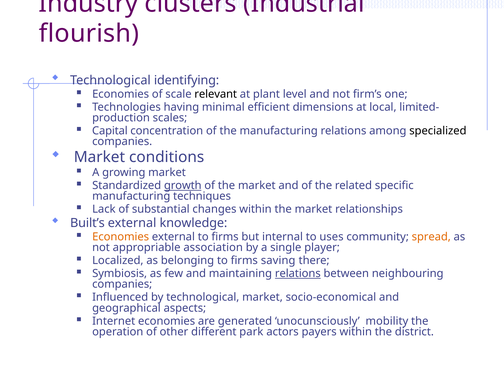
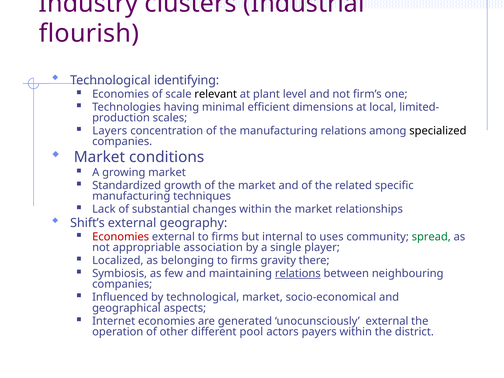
Capital: Capital -> Layers (110, 131)
growth underline: present -> none (183, 185)
Built’s: Built’s -> Shift’s (87, 223)
knowledge: knowledge -> geography (193, 223)
Economies colour: orange -> red (121, 237)
spread colour: orange -> green (431, 237)
saving: saving -> gravity (278, 261)
unocunsciously mobility: mobility -> external (387, 321)
park: park -> pool (251, 332)
